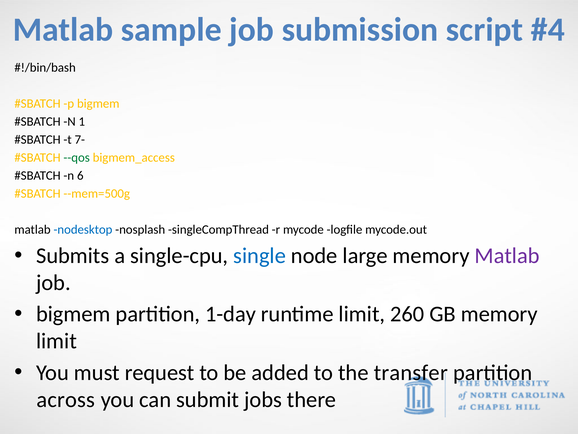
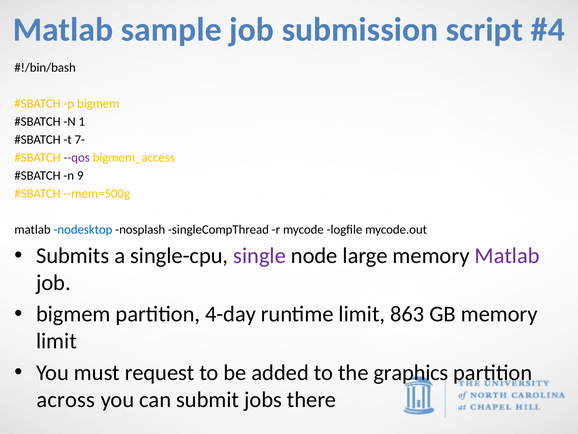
--qos colour: green -> purple (77, 157)
6: 6 -> 9 (80, 175)
single colour: blue -> purple (260, 256)
1-day: 1-day -> 4-day (231, 314)
260: 260 -> 863 (407, 314)
transfer: transfer -> graphics (411, 372)
